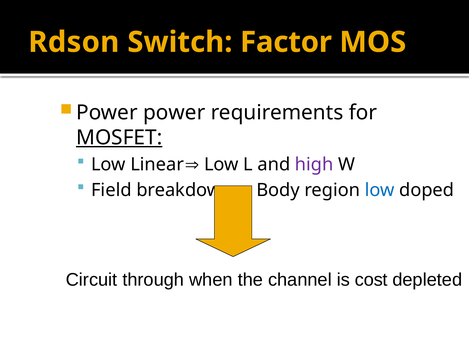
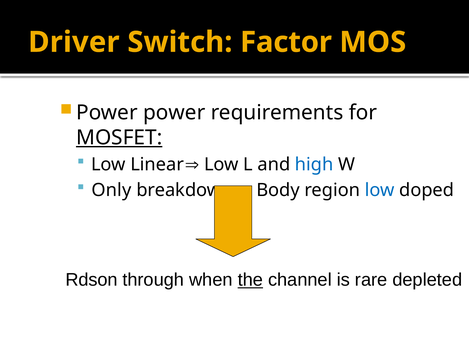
Rdson: Rdson -> Driver (74, 42)
high colour: purple -> blue (314, 164)
Field: Field -> Only (111, 190)
Circuit: Circuit -> Rdson (92, 280)
the underline: none -> present (250, 280)
cost: cost -> rare (371, 280)
